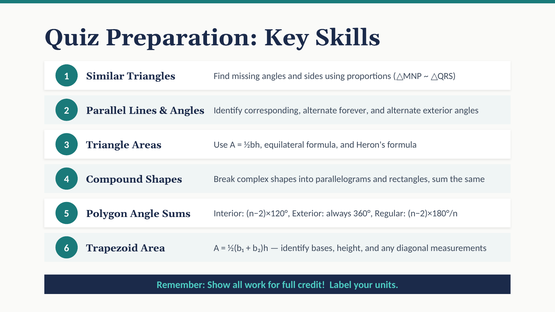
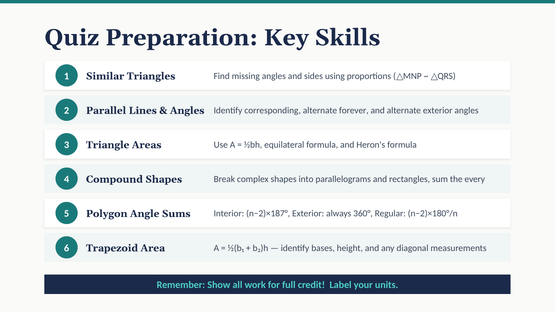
same: same -> every (475, 179)
n−2)×120°: n−2)×120° -> n−2)×187° (268, 214)
